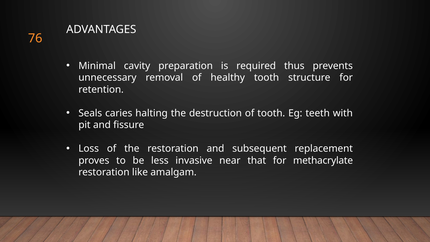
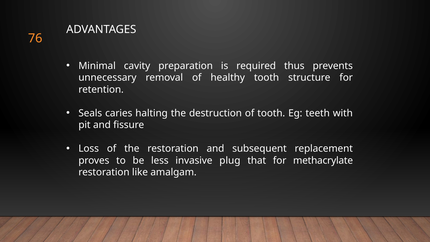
near: near -> plug (230, 160)
